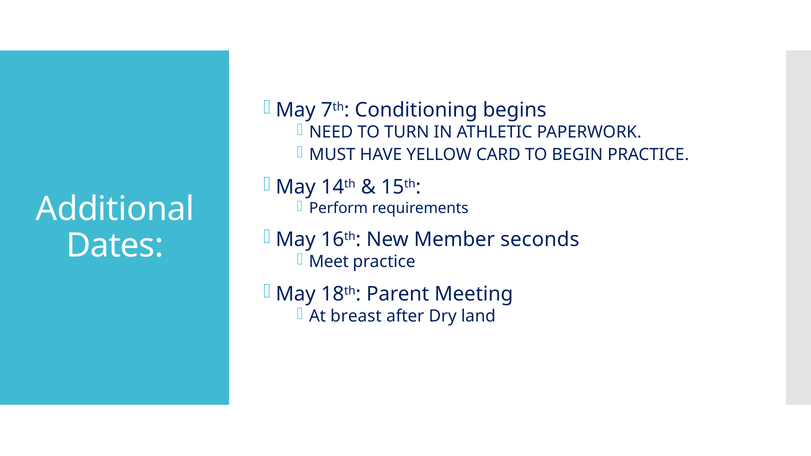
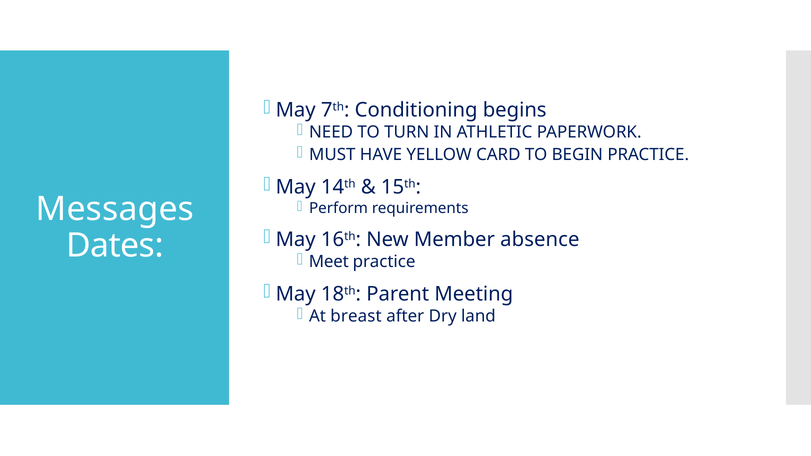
Additional: Additional -> Messages (115, 209)
seconds: seconds -> absence (540, 240)
